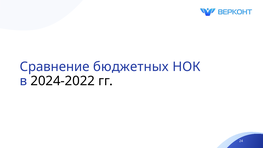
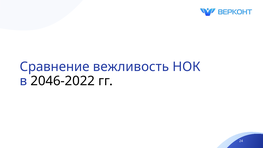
бюджетных: бюджетных -> вежливость (131, 67)
2024-2022: 2024-2022 -> 2046-2022 (63, 81)
